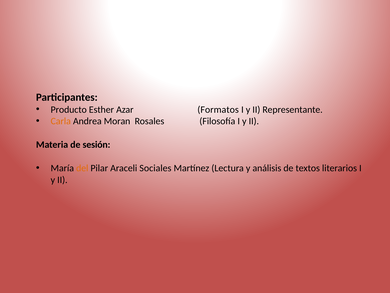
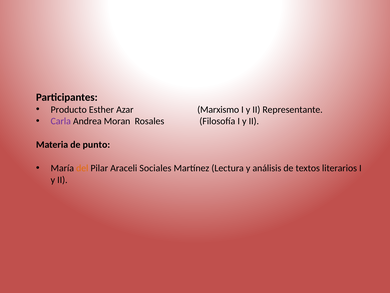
Formatos: Formatos -> Marxismo (218, 109)
Carla colour: orange -> purple (61, 121)
sesión: sesión -> punto (96, 144)
